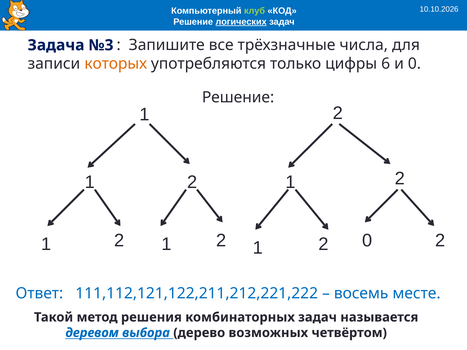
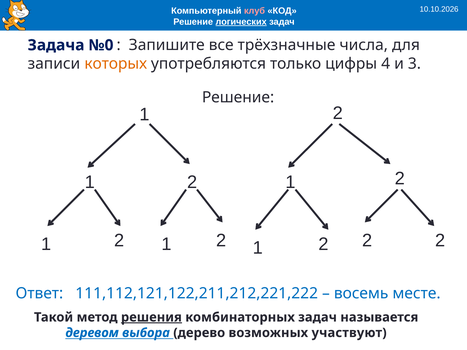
клуб colour: light green -> pink (255, 11)
№3: №3 -> №0 (101, 45)
6: 6 -> 4 (386, 64)
и 0: 0 -> 3 (414, 64)
0: 0 -> 2 (367, 241)
решения underline: none -> present (151, 317)
четвёртом: четвёртом -> участвуют (349, 333)
